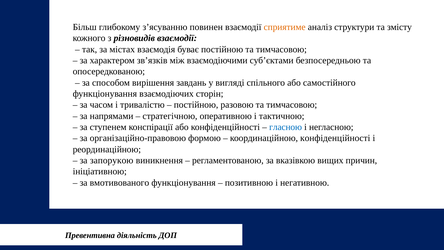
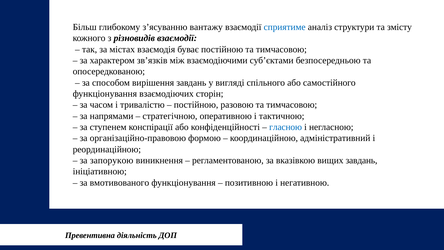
повинен: повинен -> вантажу (206, 27)
сприятиме colour: orange -> blue (285, 27)
координаційною конфіденційності: конфіденційності -> адміністративний (335, 138)
вищих причин: причин -> завдань (361, 160)
